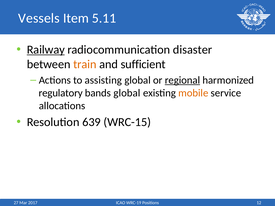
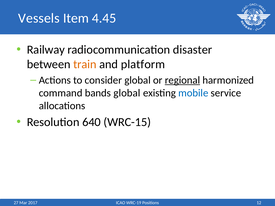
5.11: 5.11 -> 4.45 (104, 18)
Railway underline: present -> none (46, 50)
sufficient: sufficient -> platform (143, 64)
assisting: assisting -> consider (103, 80)
regulatory: regulatory -> command (61, 93)
mobile colour: orange -> blue (193, 93)
639: 639 -> 640 (92, 122)
